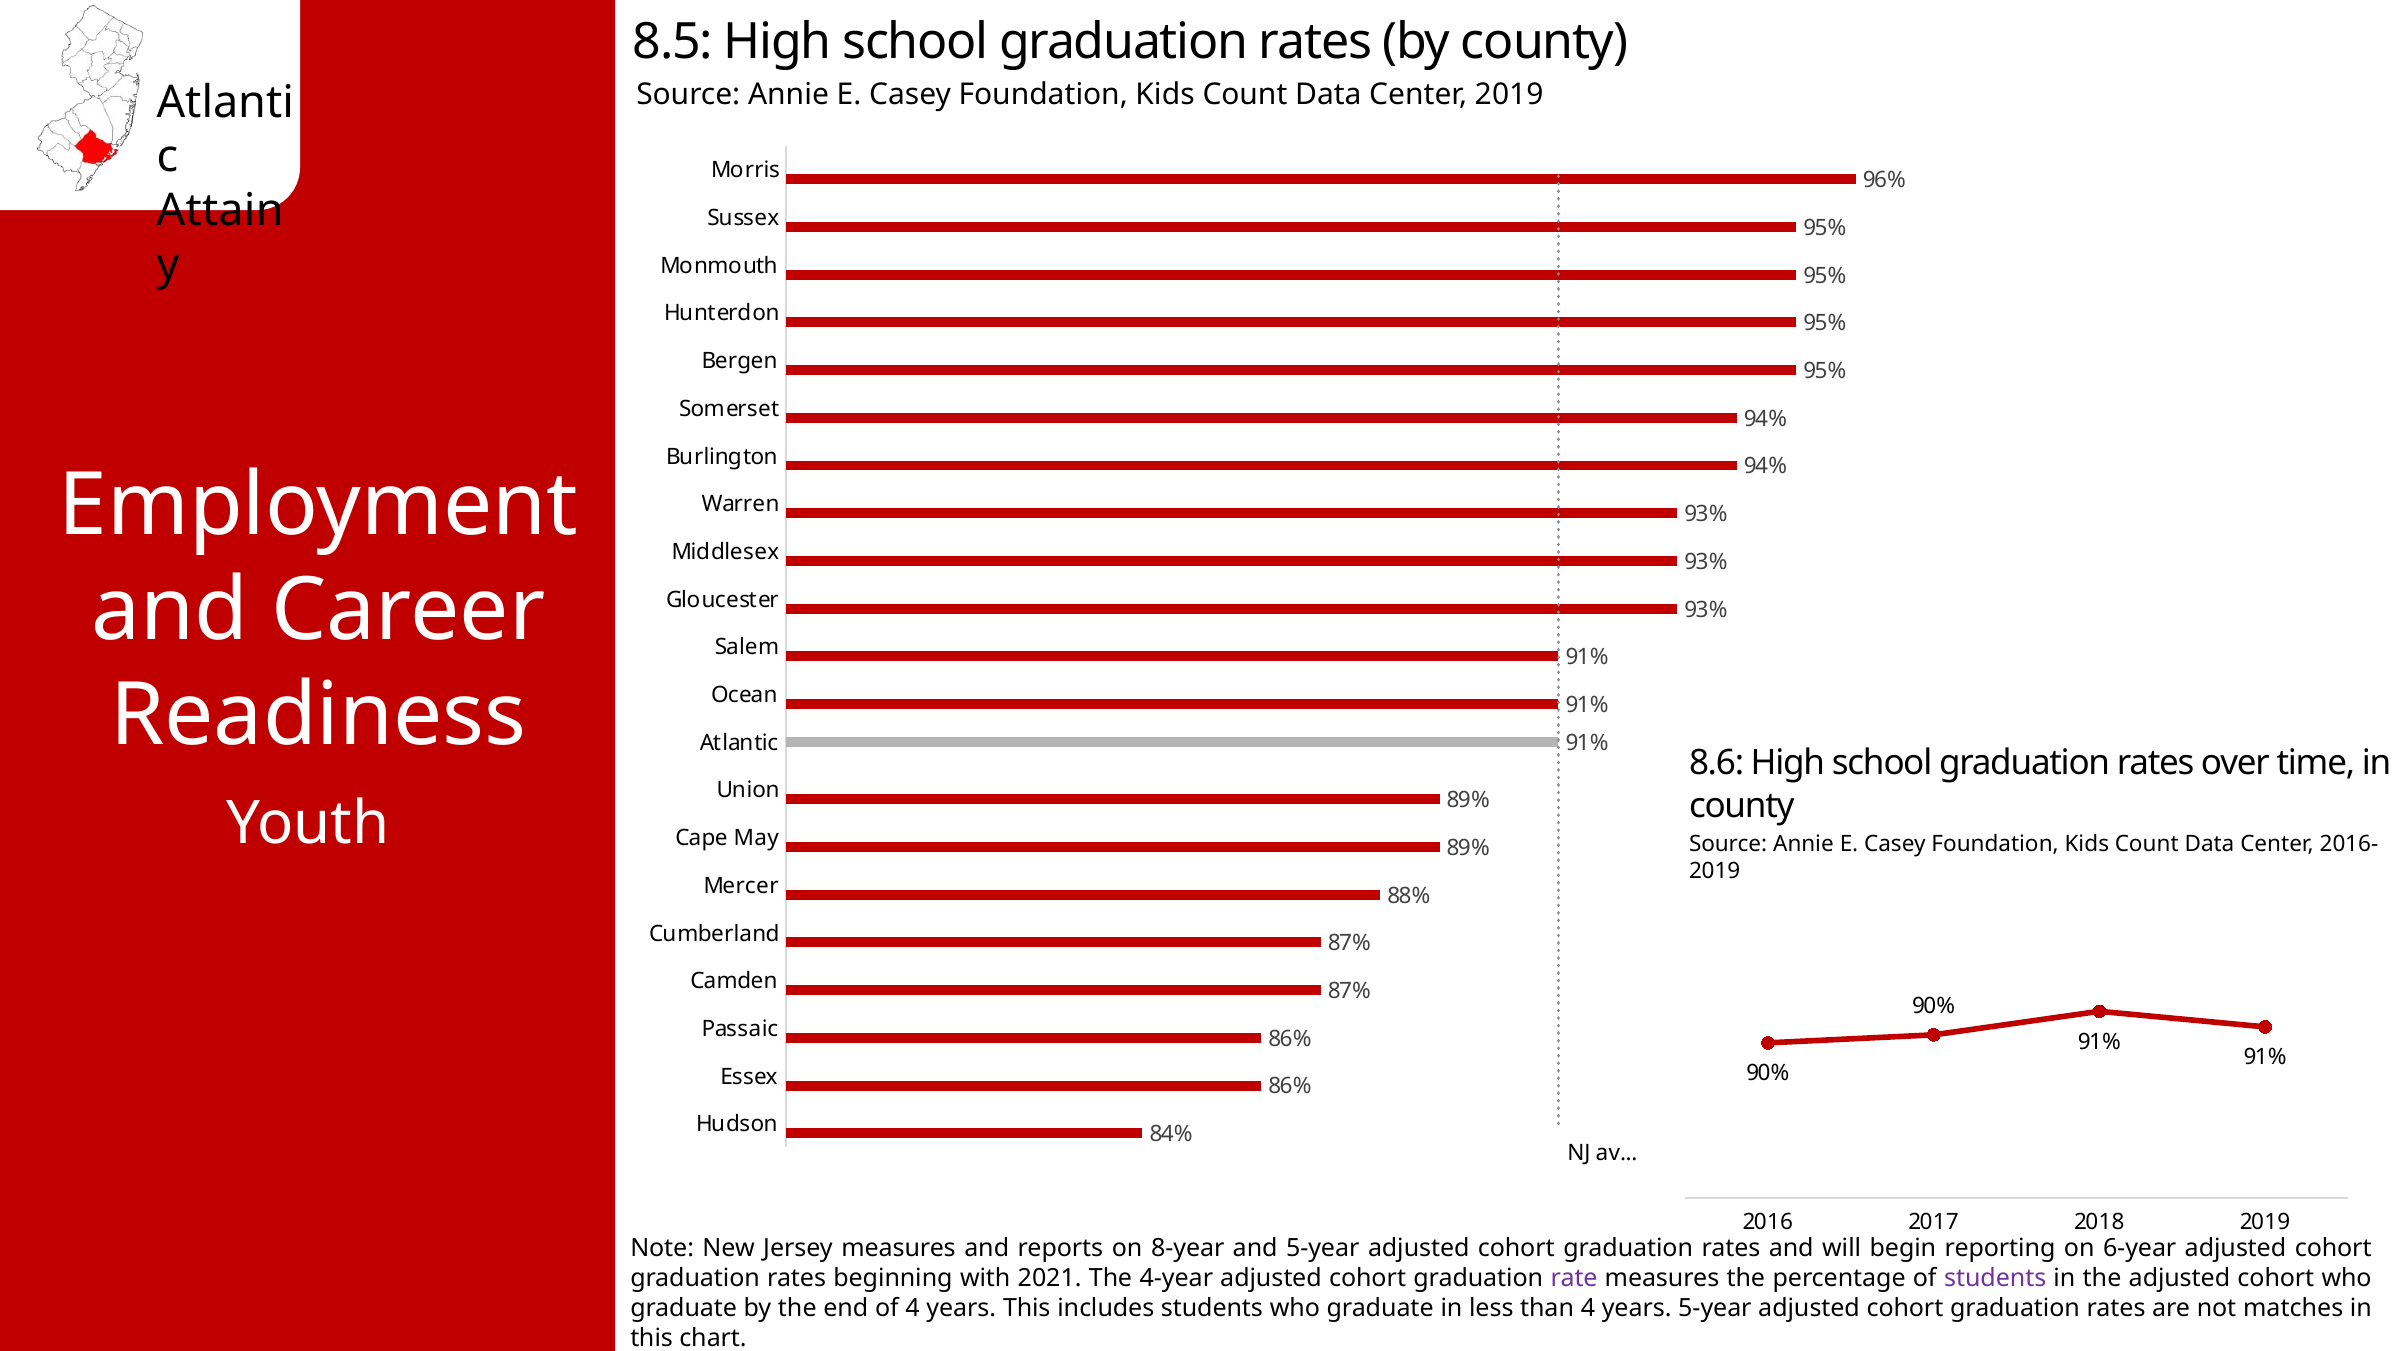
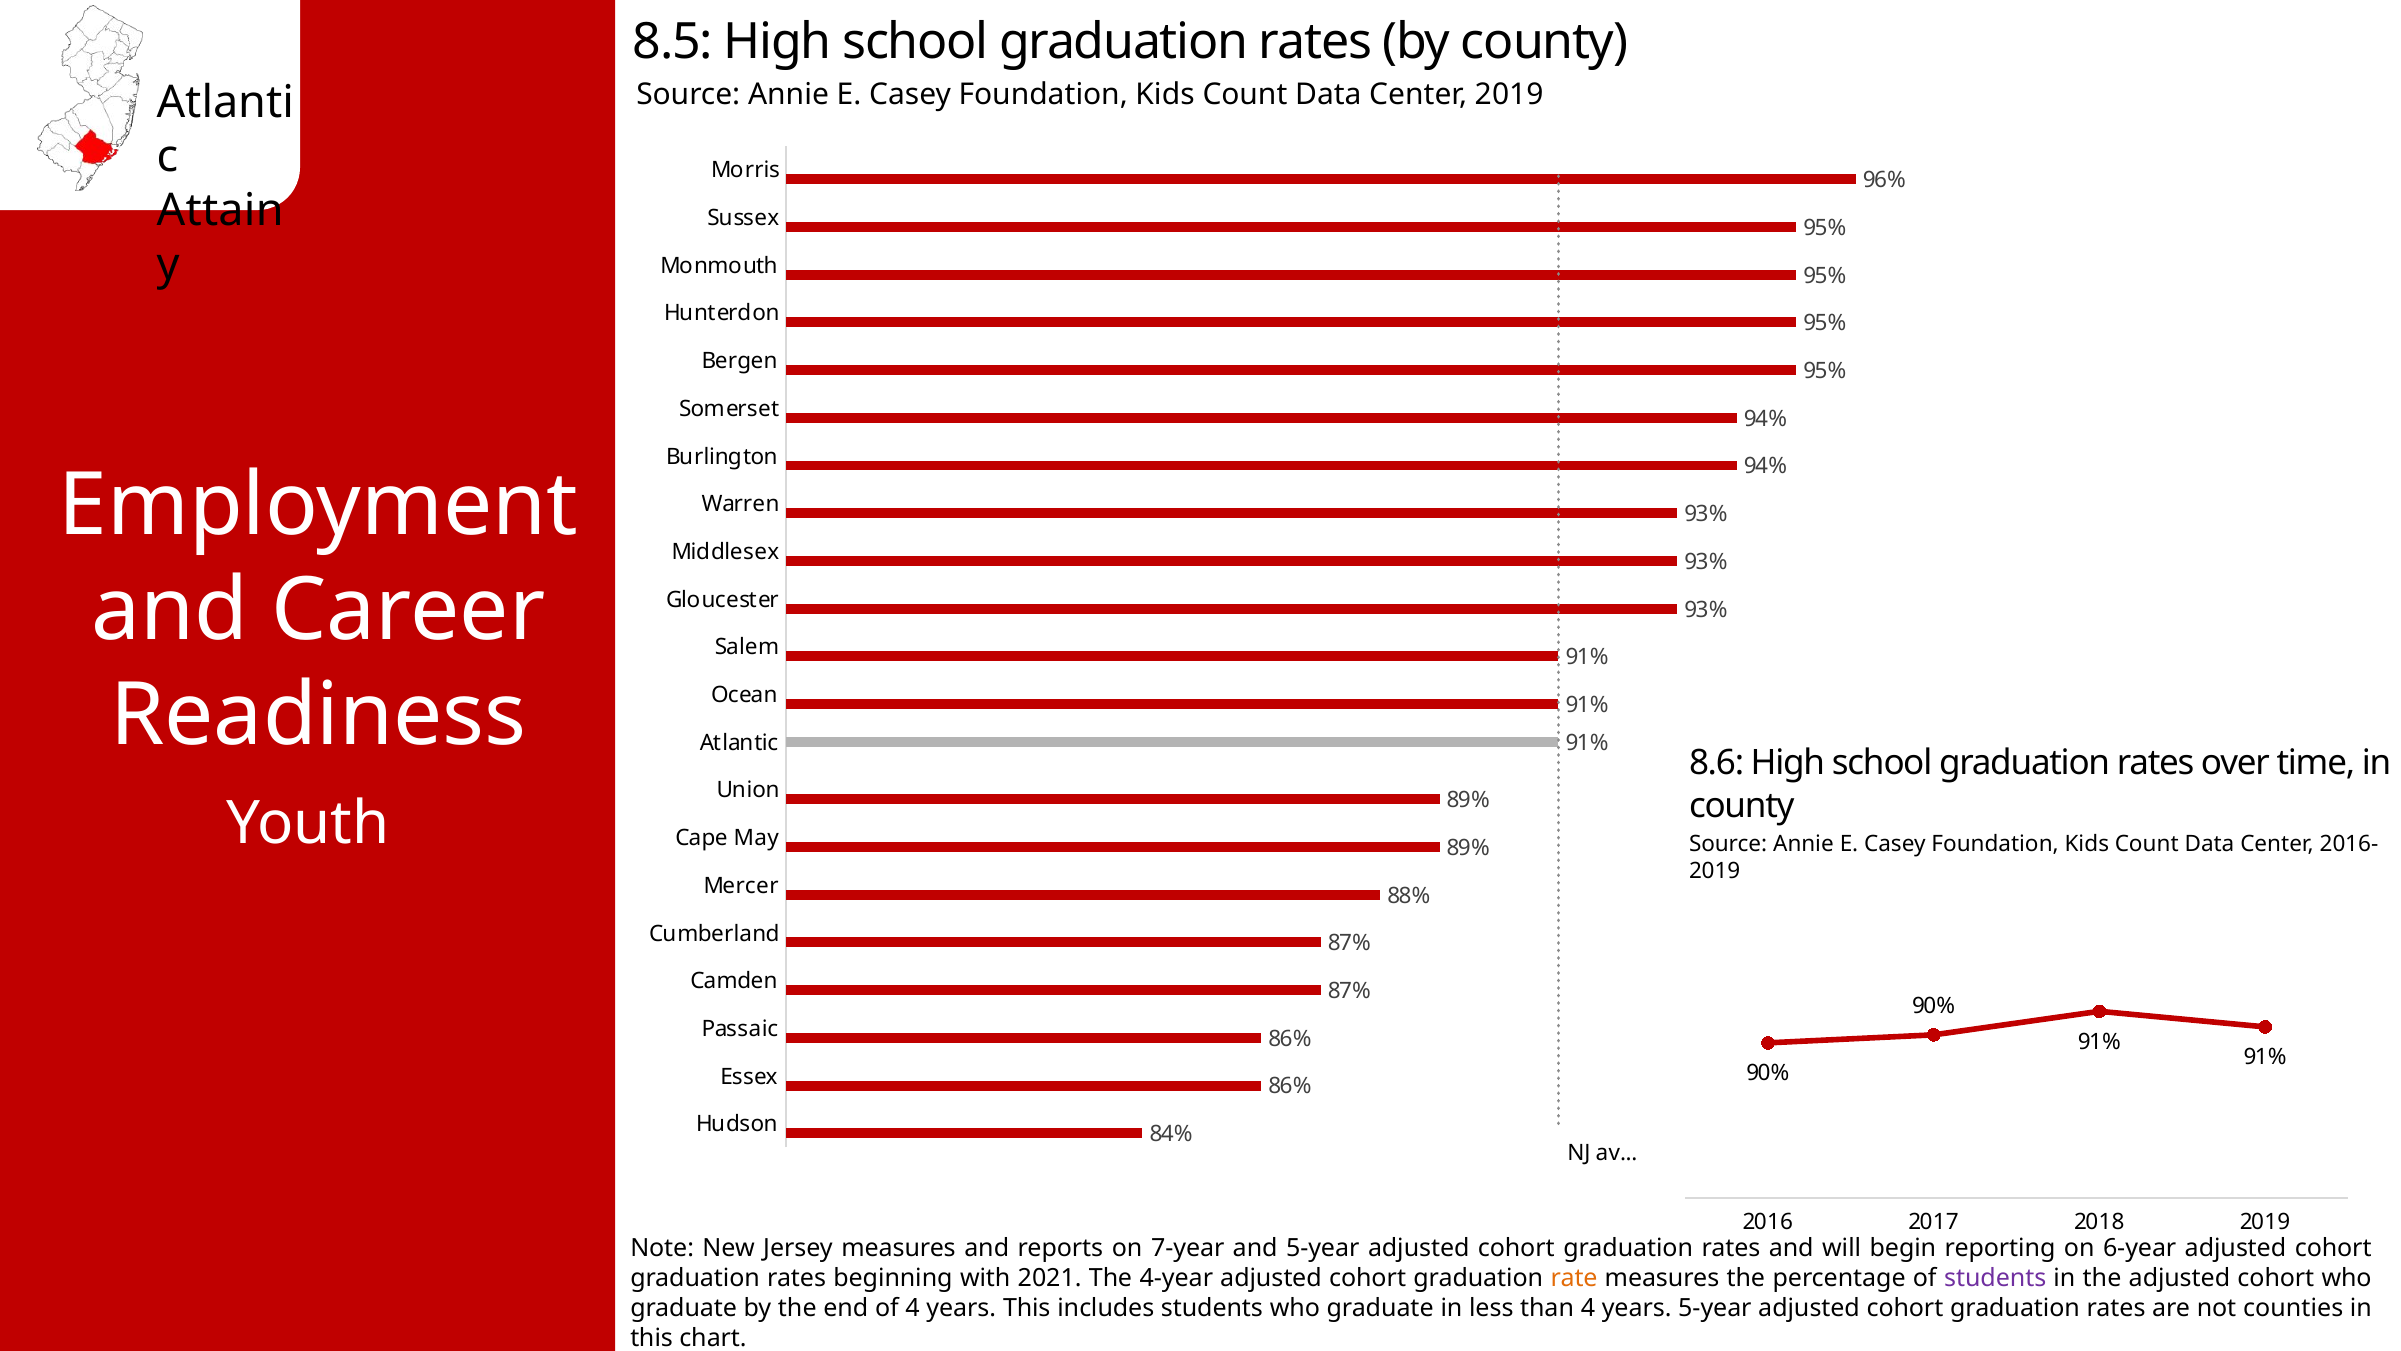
8-year: 8-year -> 7-year (1188, 1247)
rate colour: purple -> orange (1574, 1277)
matches: matches -> counties (2293, 1308)
